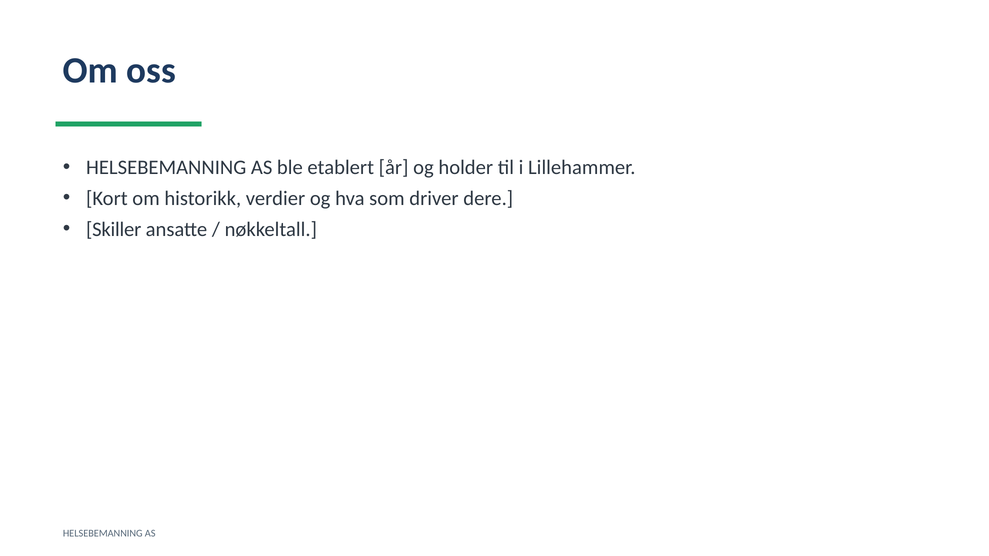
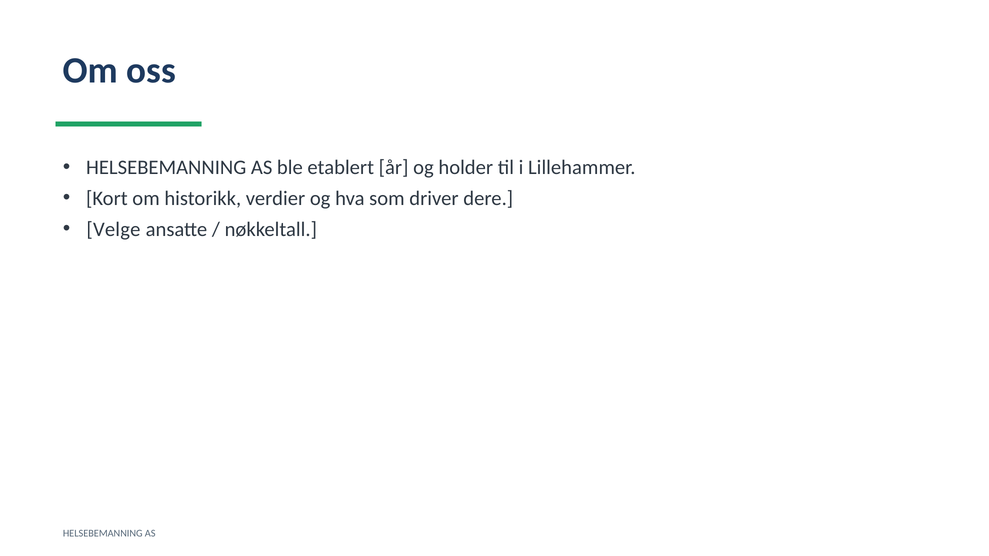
Skiller: Skiller -> Velge (113, 229)
